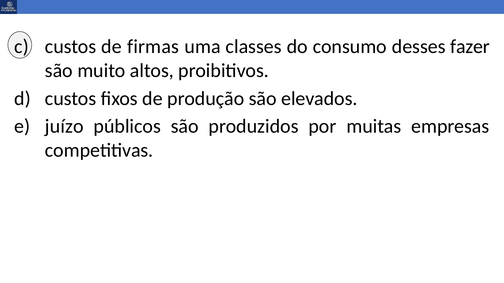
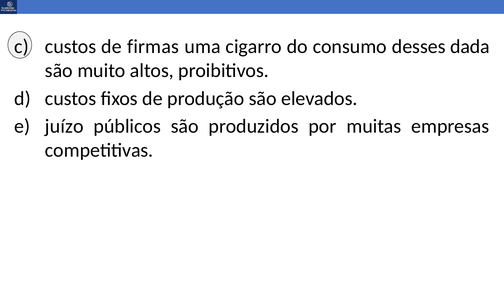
classes: classes -> cigarro (254, 47)
fazer: fazer -> dada (470, 47)
